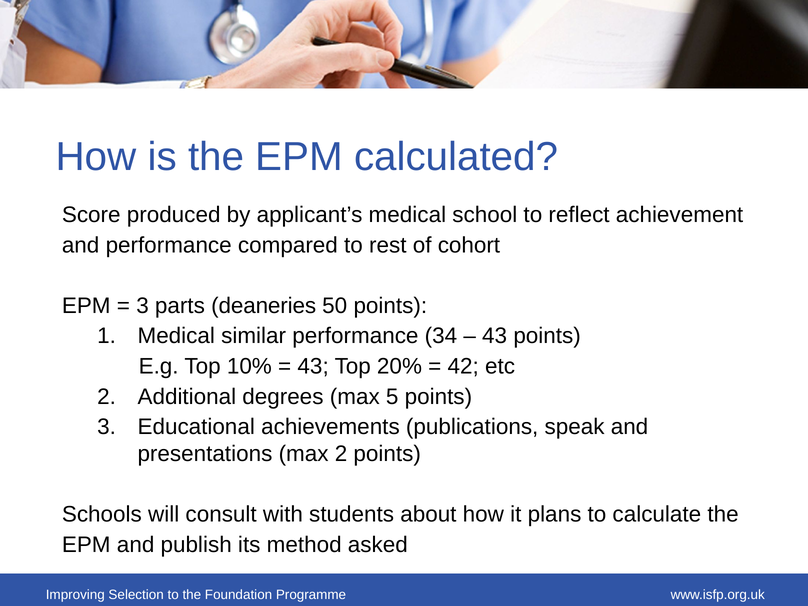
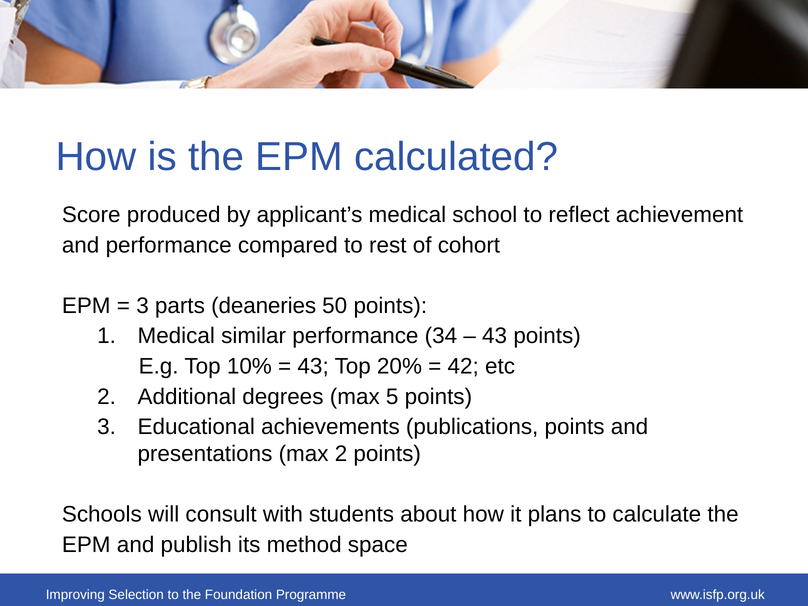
publications speak: speak -> points (575, 427)
asked: asked -> space (378, 545)
